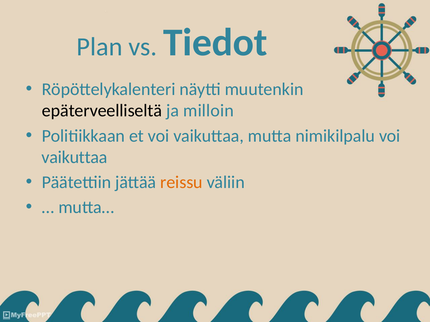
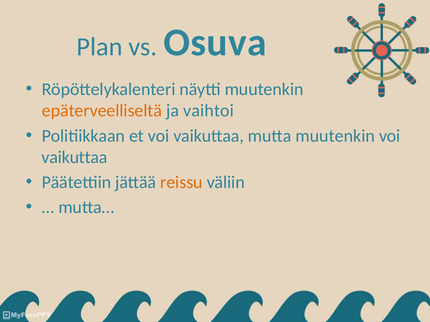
Tiedot: Tiedot -> Osuva (215, 43)
epäterveelliseltä colour: black -> orange (102, 111)
milloin: milloin -> vaihtoi (209, 111)
mutta nimikilpalu: nimikilpalu -> muutenkin (335, 136)
